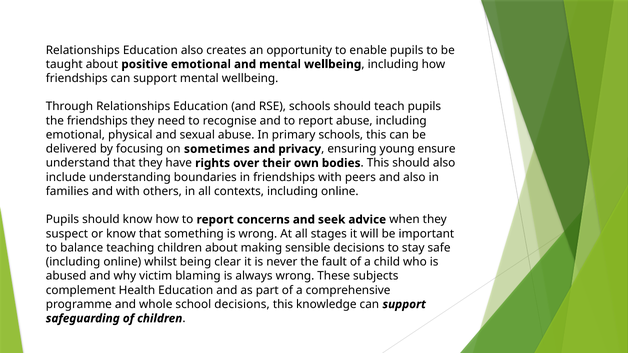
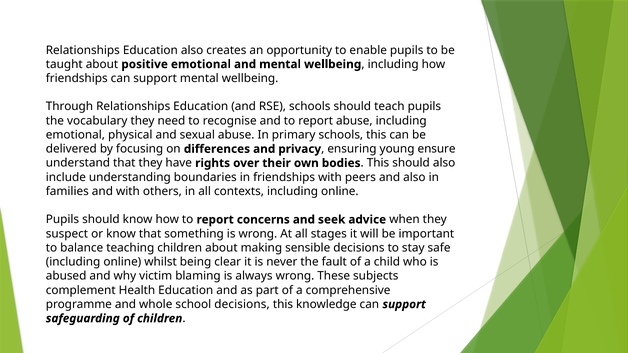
the friendships: friendships -> vocabulary (97, 121)
sometimes: sometimes -> differences (217, 149)
